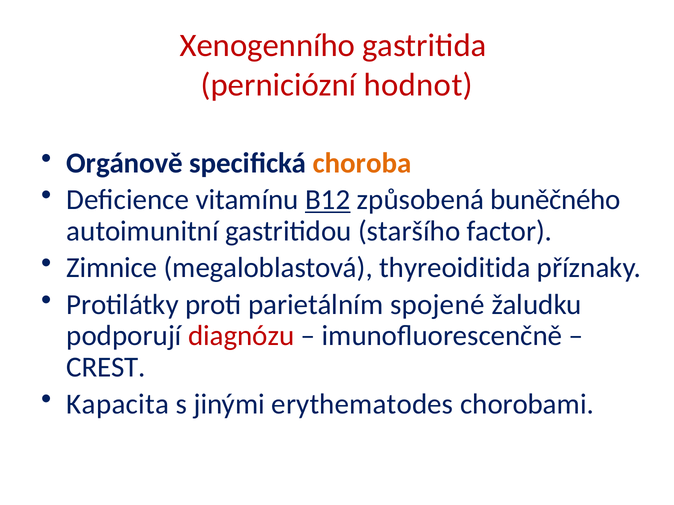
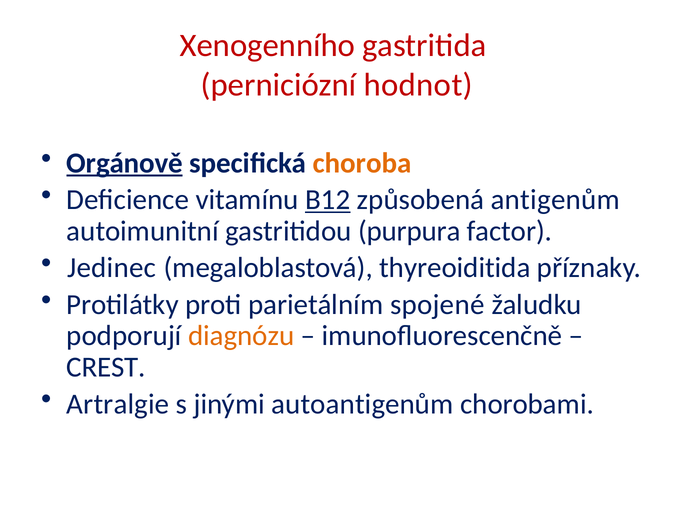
Orgánově underline: none -> present (125, 163)
buněčného: buněčného -> antigenům (555, 200)
staršího: staršího -> purpura (409, 231)
Zimnice: Zimnice -> Jedinec (112, 268)
diagnózu colour: red -> orange (241, 336)
Kapacita: Kapacita -> Artralgie (118, 404)
erythematodes: erythematodes -> autoantigenům (362, 404)
